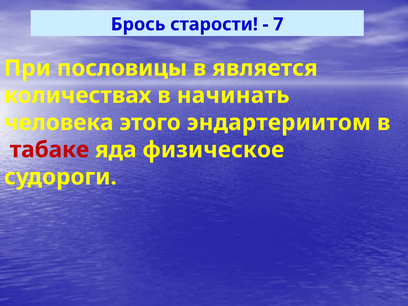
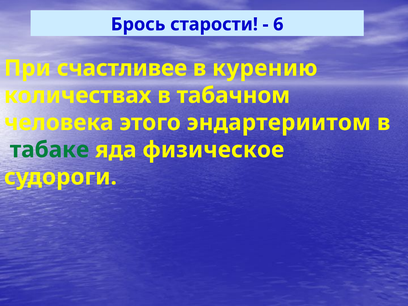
7: 7 -> 6 (278, 24)
пословицы: пословицы -> счастливее (122, 68)
является: является -> курению (265, 68)
начинать: начинать -> табачном (233, 95)
табаке colour: red -> green (50, 150)
